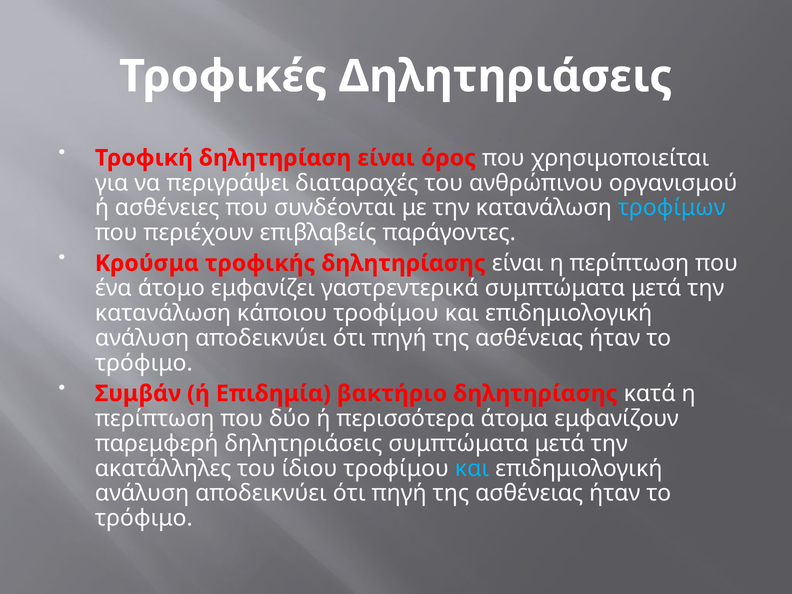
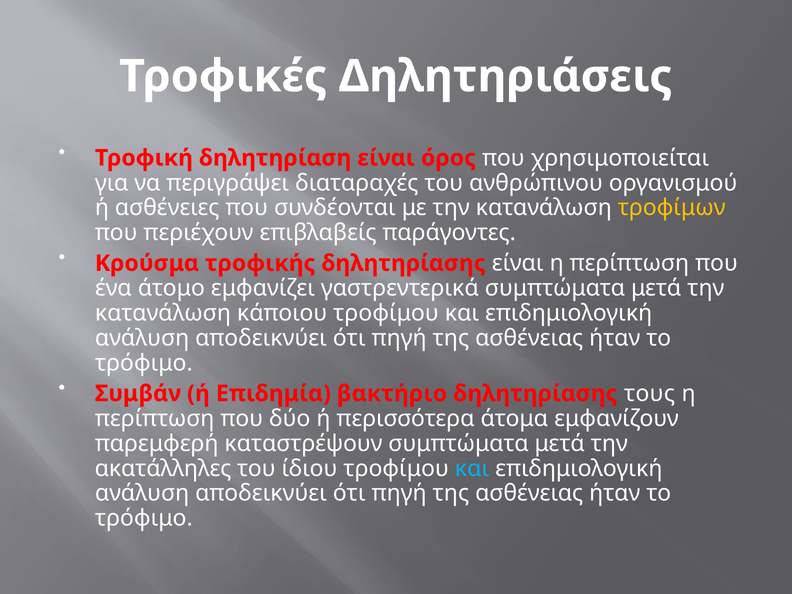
τροφίμων colour: light blue -> yellow (672, 208)
κατά: κατά -> τους (649, 394)
παρεμφερή δηλητηριάσεις: δηλητηριάσεις -> καταστρέψουν (303, 443)
